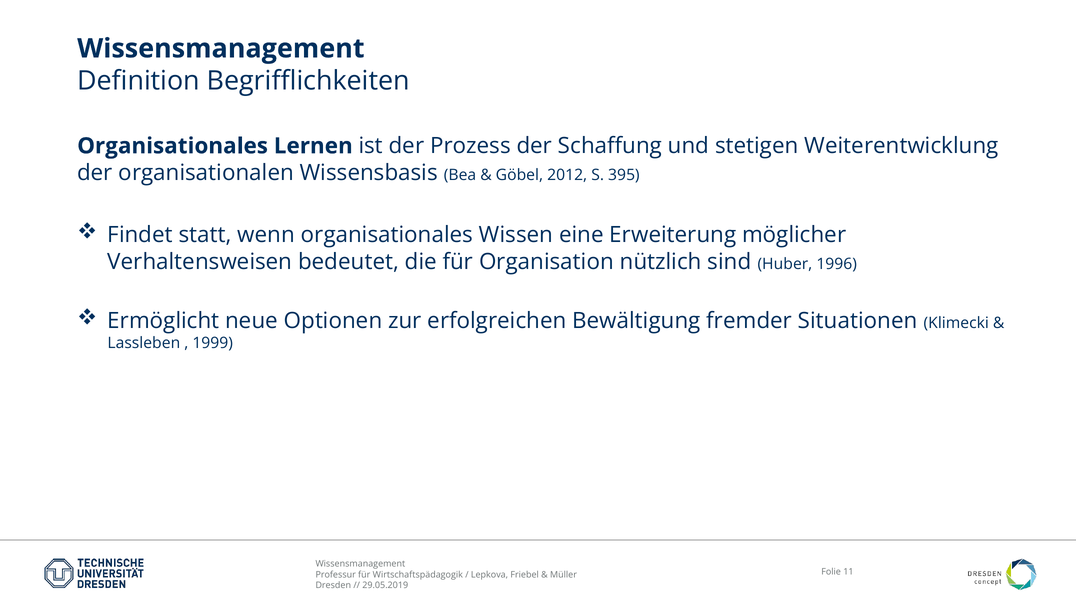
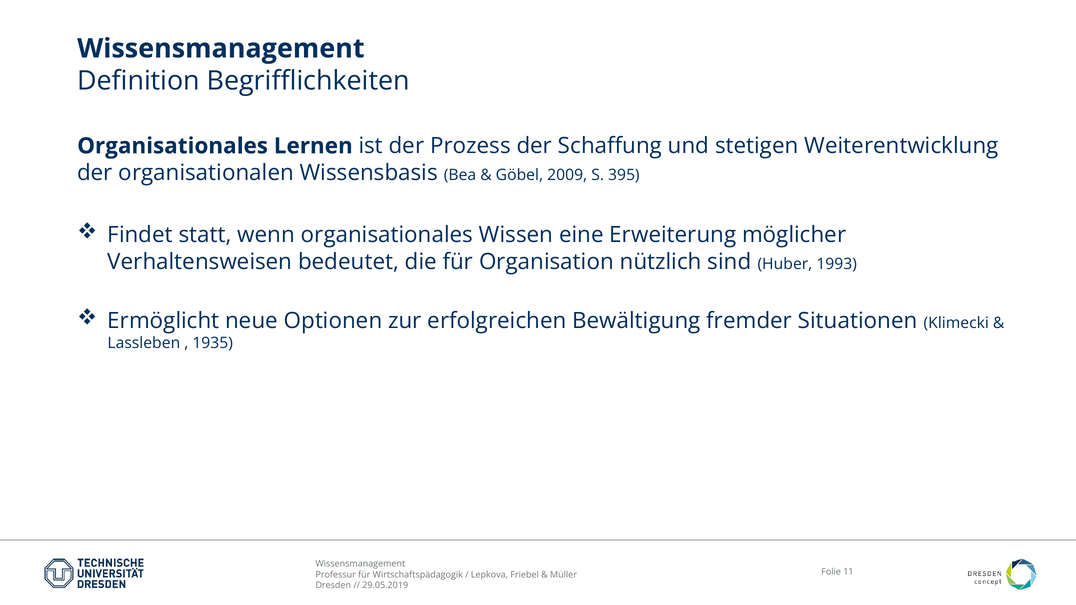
2012: 2012 -> 2009 (567, 175)
1996: 1996 -> 1993 (837, 264)
1999: 1999 -> 1935 (213, 343)
